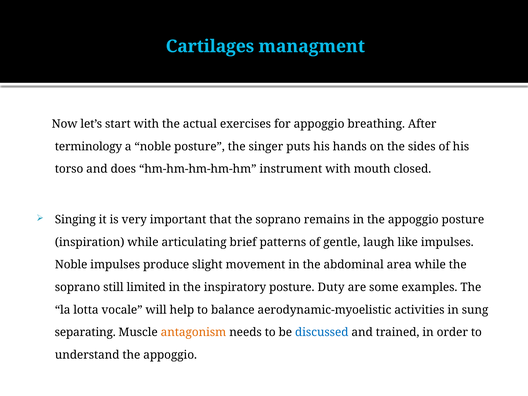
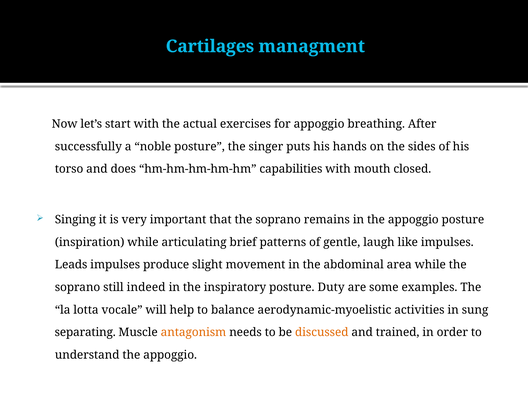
terminology: terminology -> successfully (88, 147)
instrument: instrument -> capabilities (291, 169)
Noble: Noble -> Leads (71, 265)
limited: limited -> indeed (146, 287)
discussed colour: blue -> orange (322, 332)
